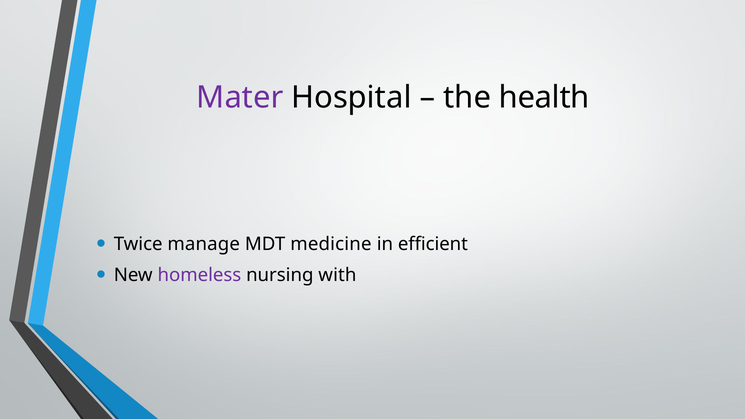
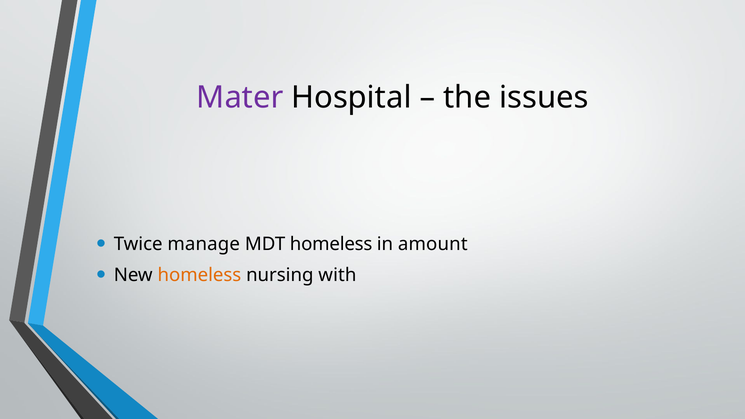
health: health -> issues (544, 98)
MDT medicine: medicine -> homeless (331, 244)
efficient: efficient -> amount (433, 244)
homeless colour: purple -> orange (199, 275)
